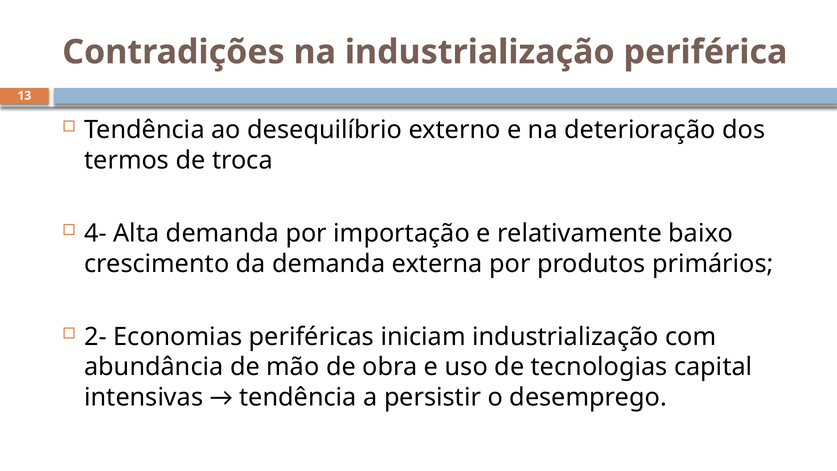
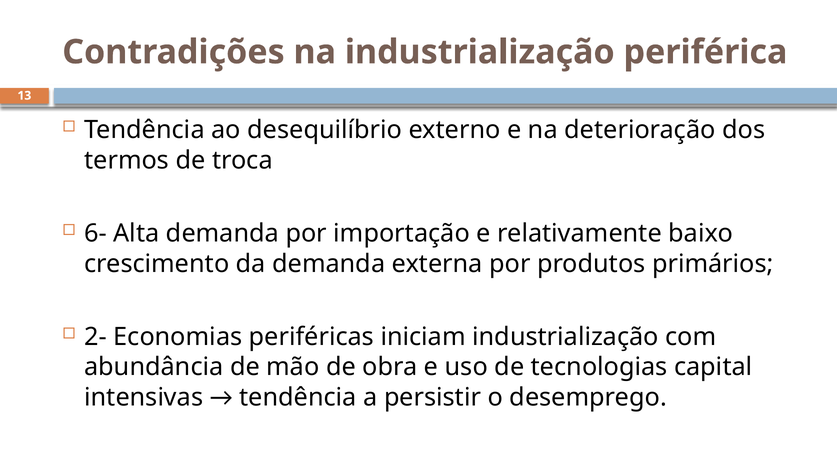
4-: 4- -> 6- (96, 233)
